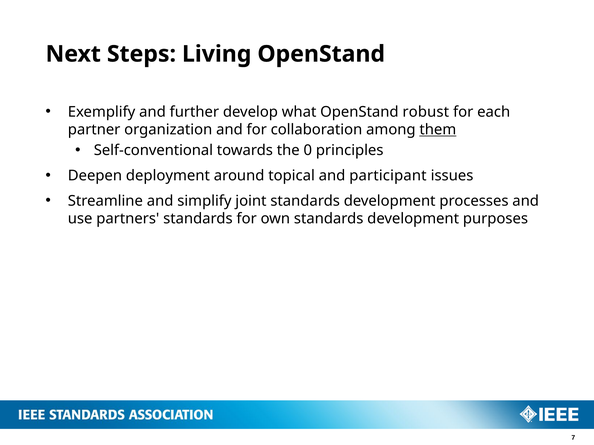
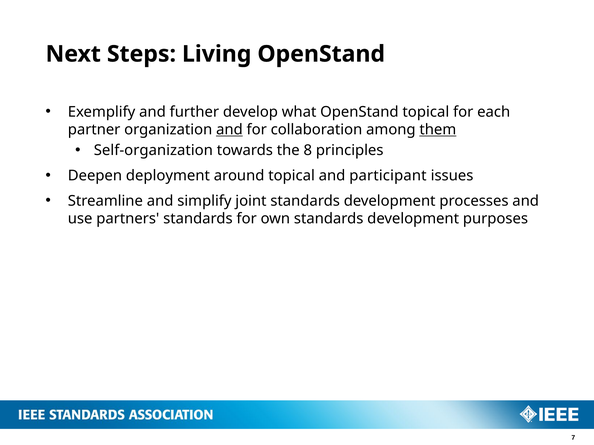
OpenStand robust: robust -> topical (426, 112)
and underline: none -> present (229, 130)
Self-conventional: Self-conventional -> Self-organization (153, 151)
0: 0 -> 8 (308, 151)
